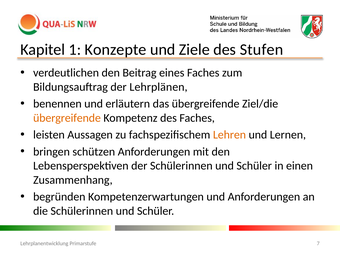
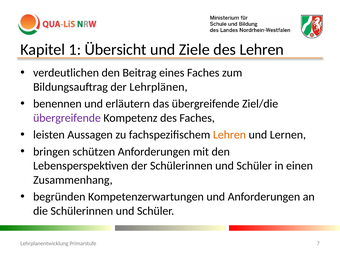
Konzepte: Konzepte -> Übersicht (116, 50)
des Stufen: Stufen -> Lehren (262, 50)
übergreifende colour: orange -> purple (67, 118)
